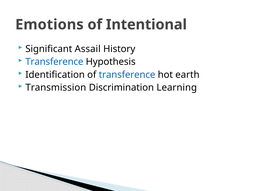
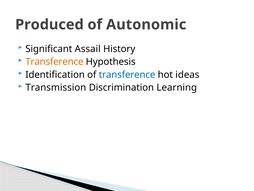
Emotions: Emotions -> Produced (49, 25)
Intentional: Intentional -> Autonomic (146, 25)
Transference colour: blue -> orange (54, 62)
earth: earth -> ideas (187, 74)
